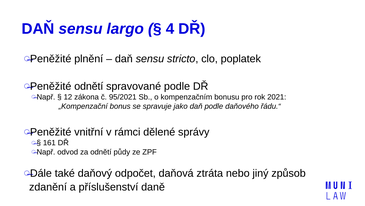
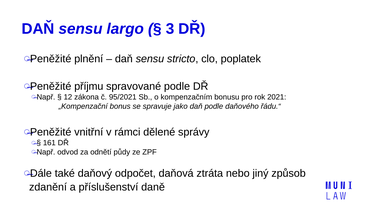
4: 4 -> 3 (170, 29)
Peněžité odnětí: odnětí -> příjmu (89, 86)
